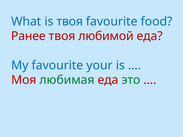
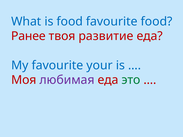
is твоя: твоя -> food (70, 21)
любимой: любимой -> развитие (106, 36)
любимая colour: green -> purple (67, 80)
